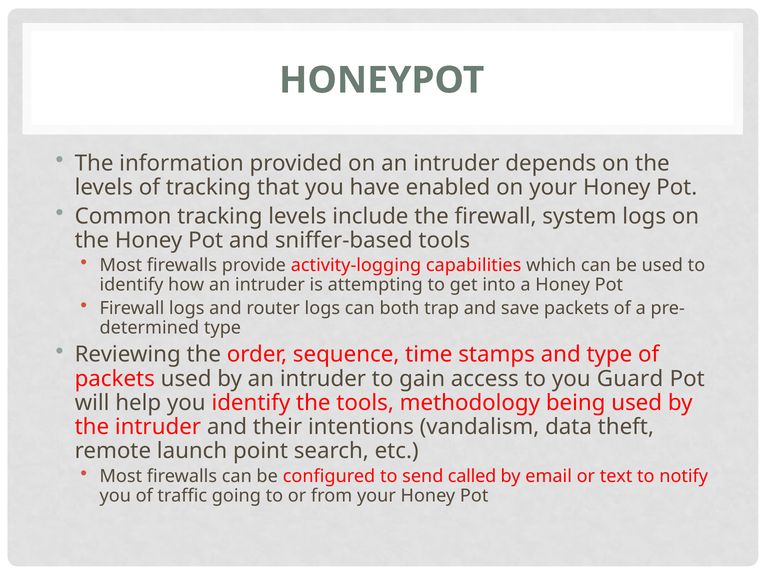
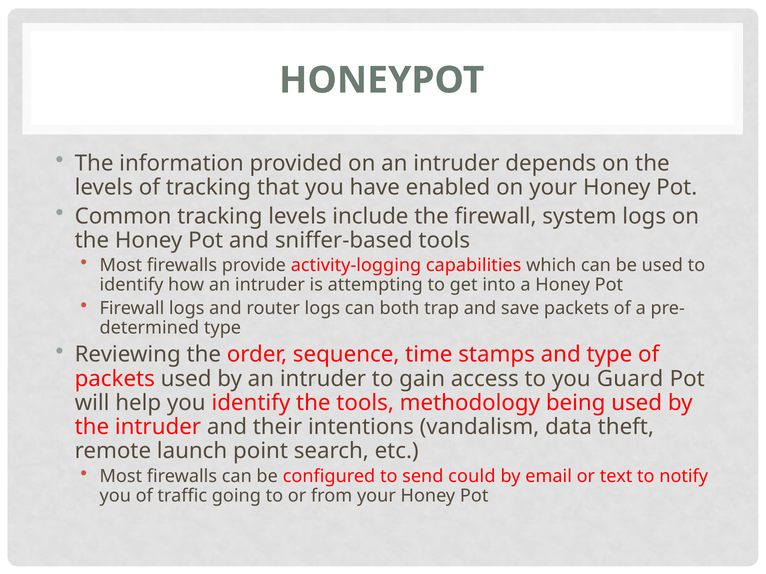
called: called -> could (472, 477)
